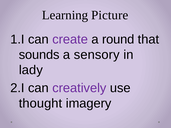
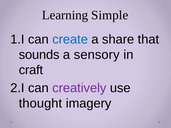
Picture: Picture -> Simple (110, 15)
create colour: purple -> blue (70, 39)
round: round -> share (118, 39)
lady: lady -> craft (31, 70)
